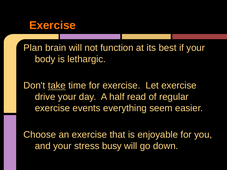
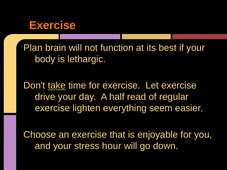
events: events -> lighten (87, 108)
busy: busy -> hour (112, 146)
